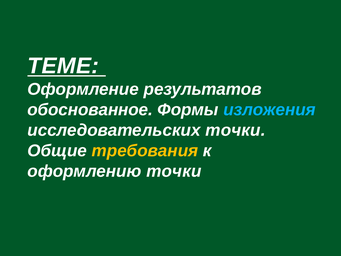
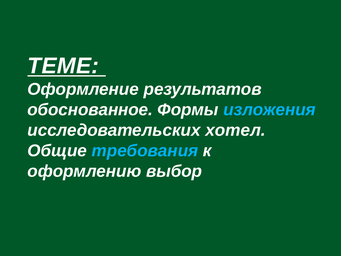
исследовательских точки: точки -> хотел (236, 130)
требования colour: yellow -> light blue (145, 151)
оформлению точки: точки -> выбор (174, 171)
